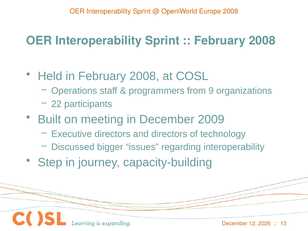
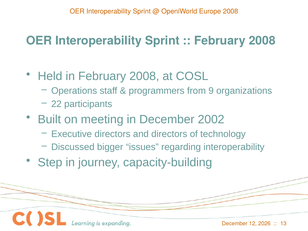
2009: 2009 -> 2002 (211, 119)
